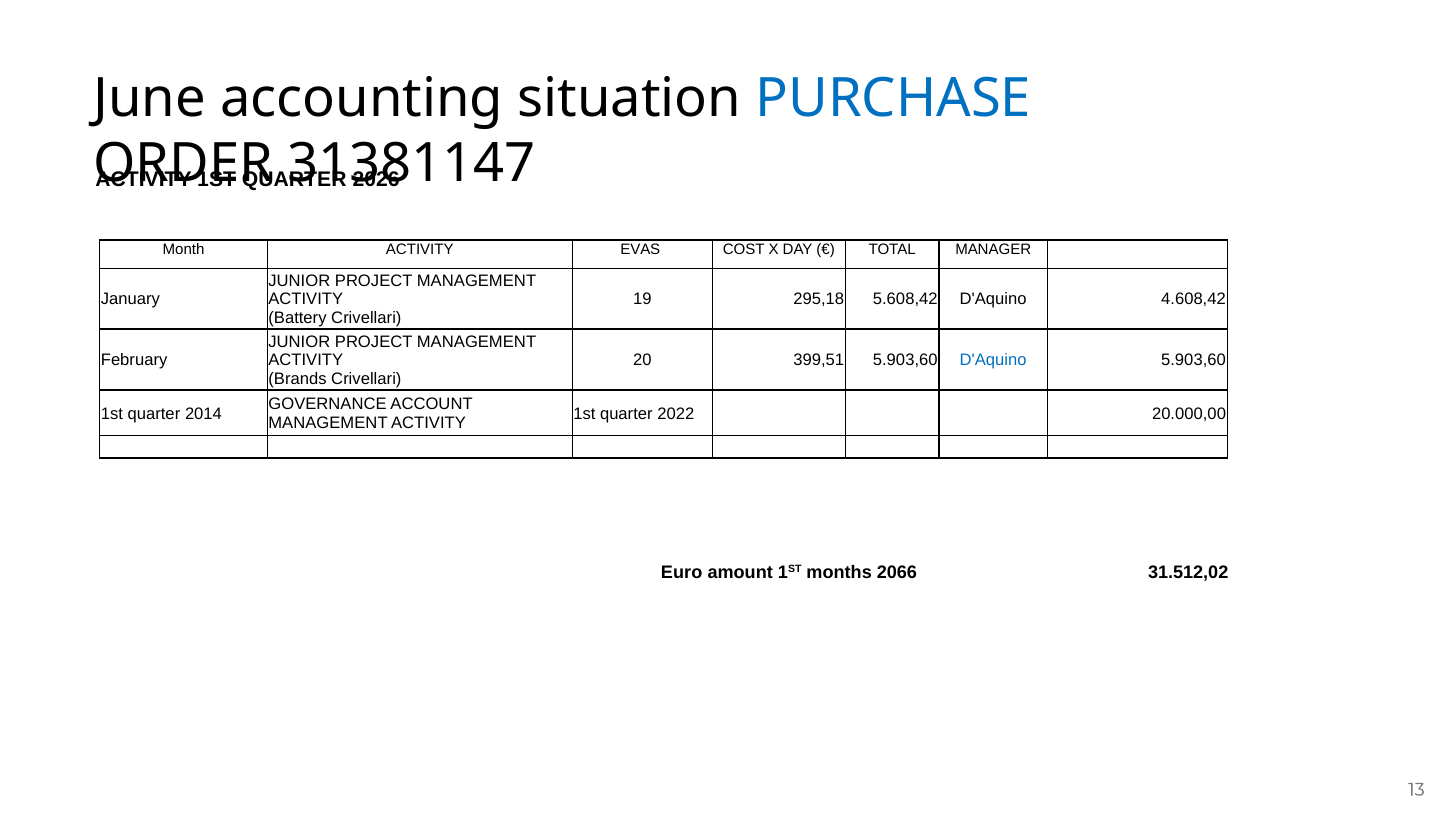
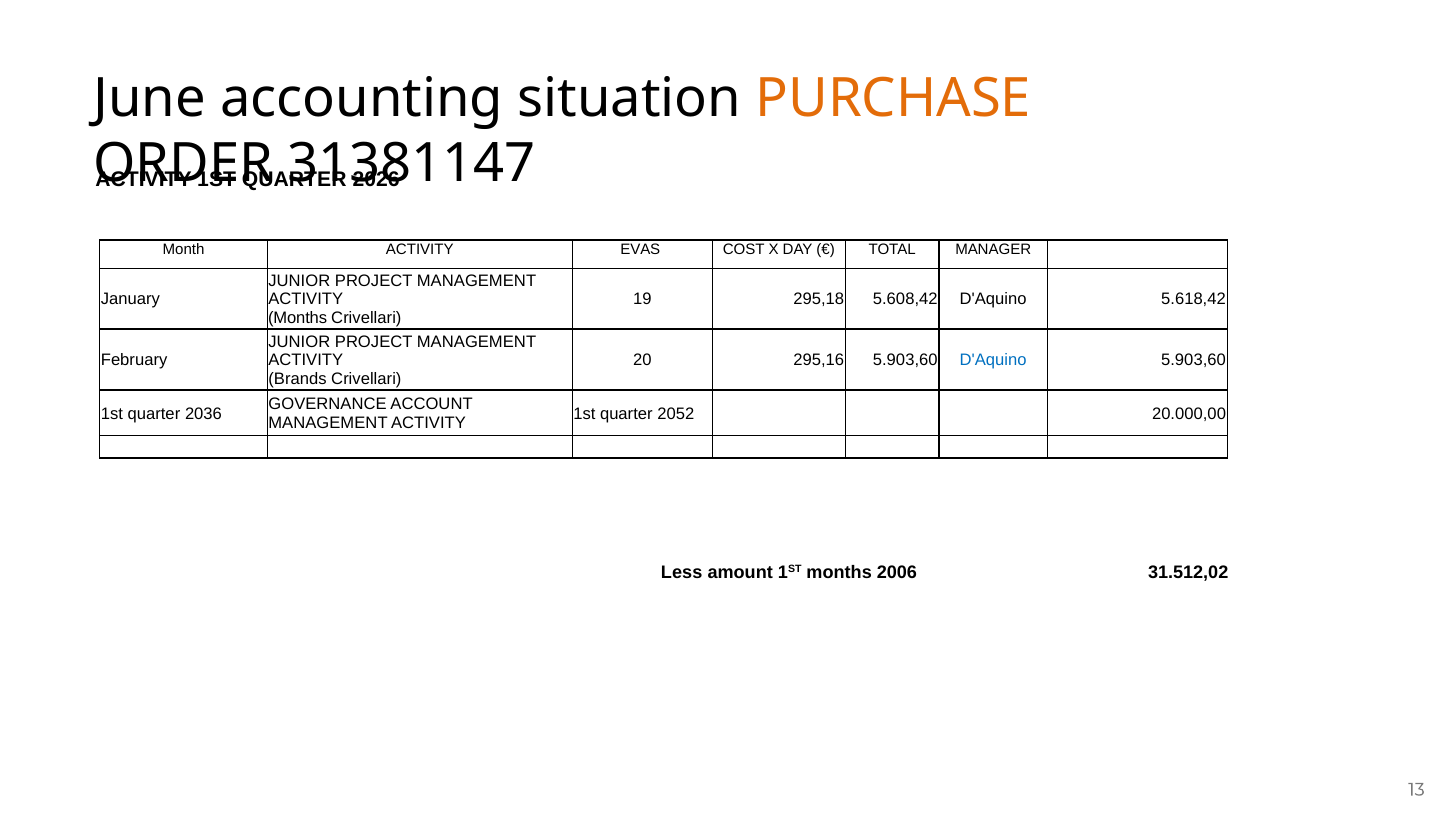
PURCHASE colour: blue -> orange (893, 98)
4.608,42: 4.608,42 -> 5.618,42 (1194, 299)
Battery: Battery -> Months (298, 318)
399,51: 399,51 -> 295,16 (819, 360)
2014: 2014 -> 2036 (203, 414)
2022: 2022 -> 2052 (676, 414)
Euro: Euro -> Less (682, 572)
2066: 2066 -> 2006 (897, 572)
